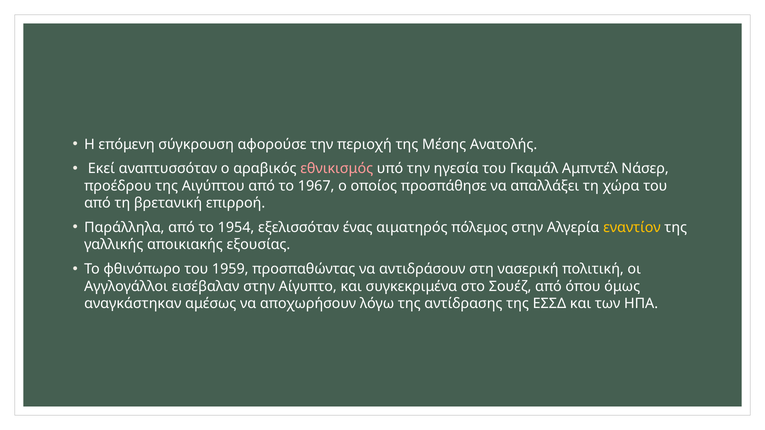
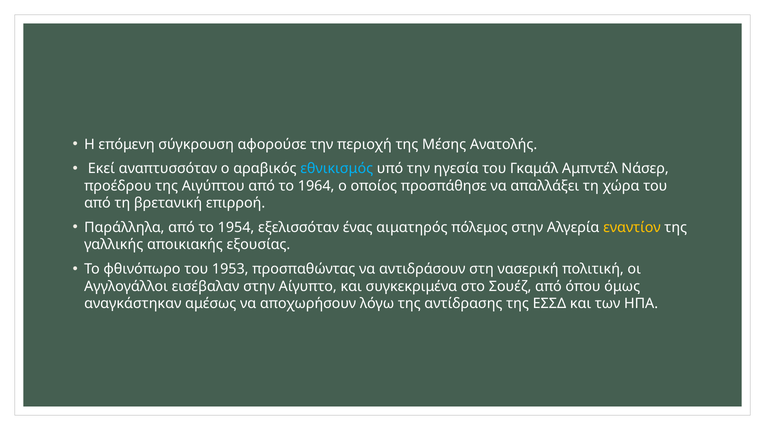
εθνικισμός colour: pink -> light blue (337, 169)
1967: 1967 -> 1964 (316, 186)
1959: 1959 -> 1953 (230, 269)
